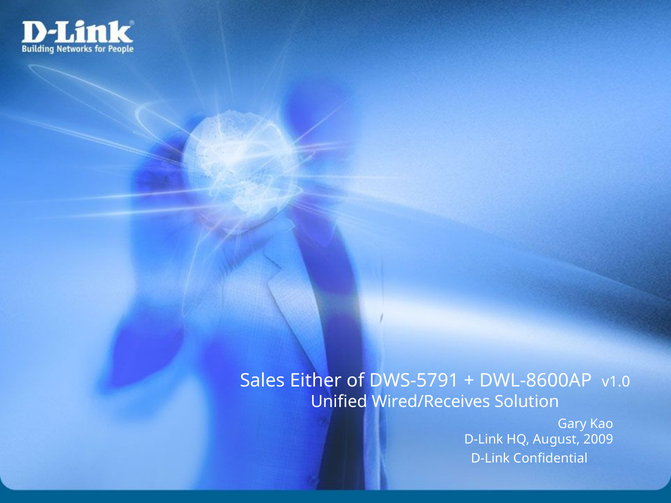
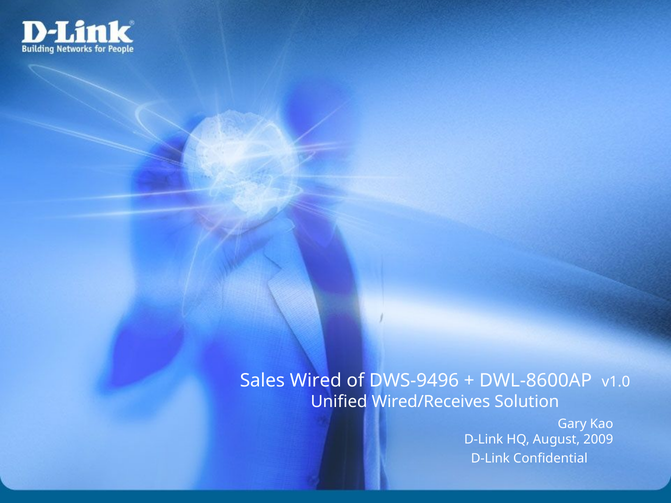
Either: Either -> Wired (316, 381)
DWS-5791: DWS-5791 -> DWS-9496 (414, 381)
